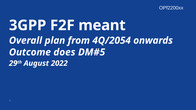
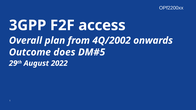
meant: meant -> access (102, 25)
4Q/2054: 4Q/2054 -> 4Q/2002 (112, 41)
